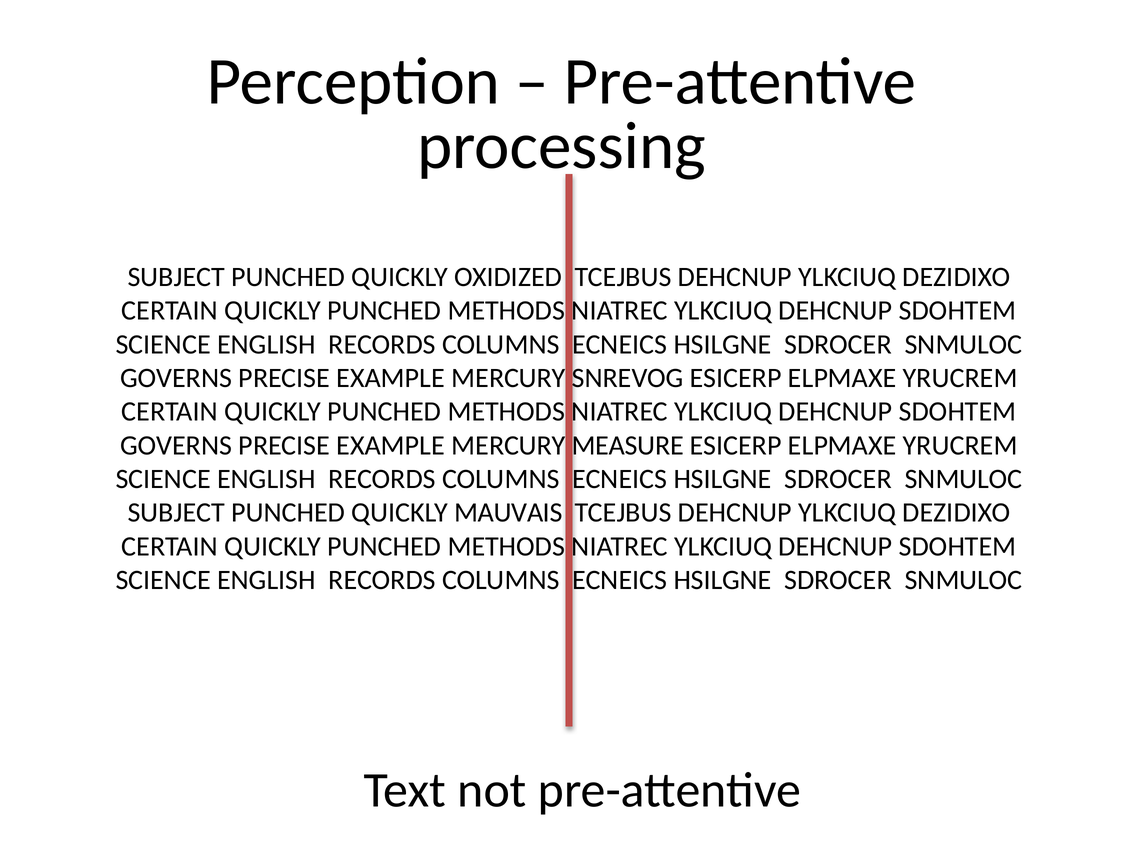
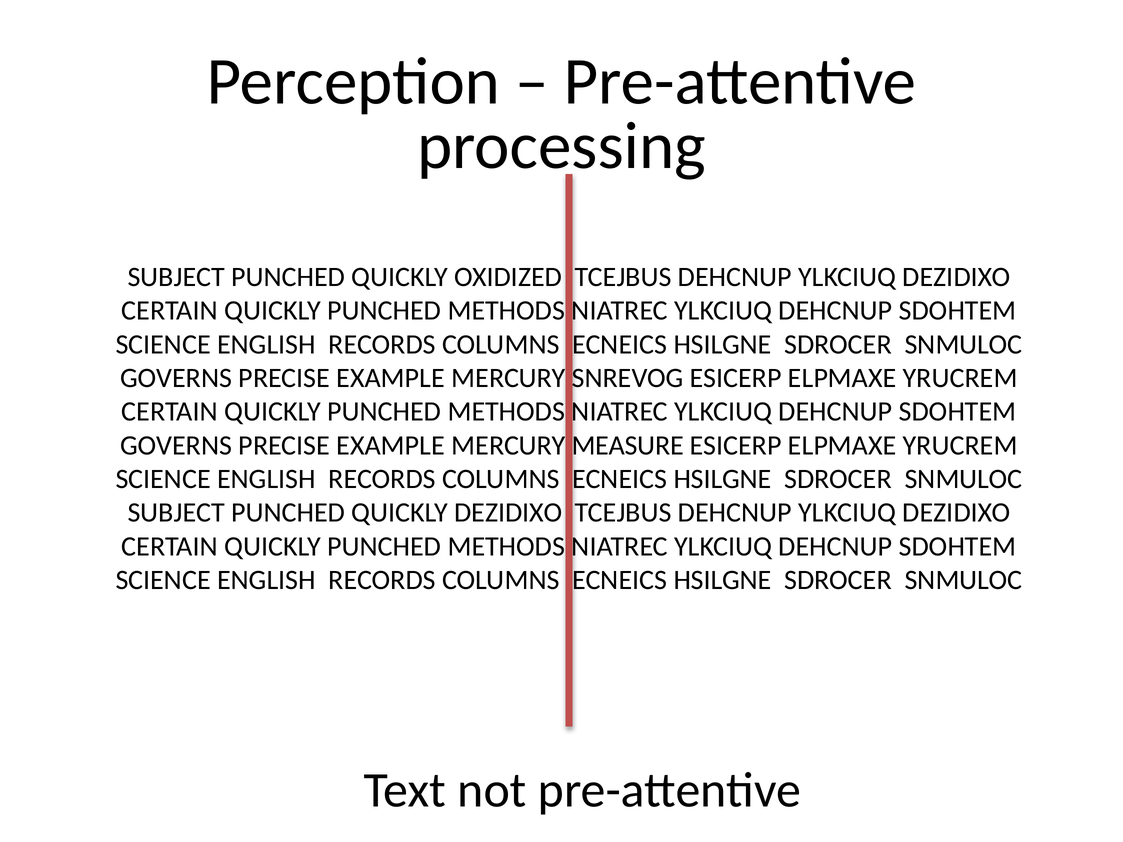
QUICKLY MAUVAIS: MAUVAIS -> DEZIDIXO (508, 513)
